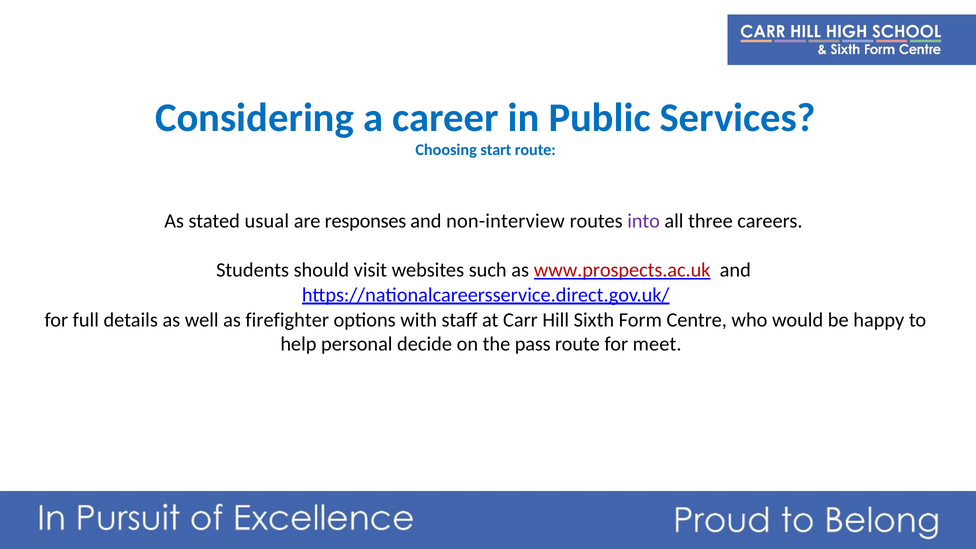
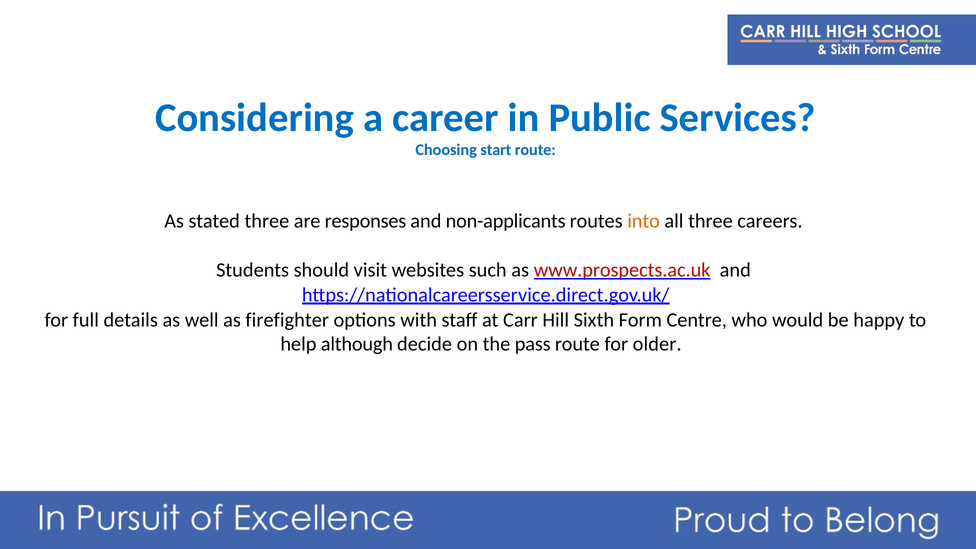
stated usual: usual -> three (267, 221)
non-interview: non-interview -> non-applicants (506, 221)
into colour: purple -> orange (644, 221)
personal: personal -> although (357, 344)
meet: meet -> older (657, 344)
